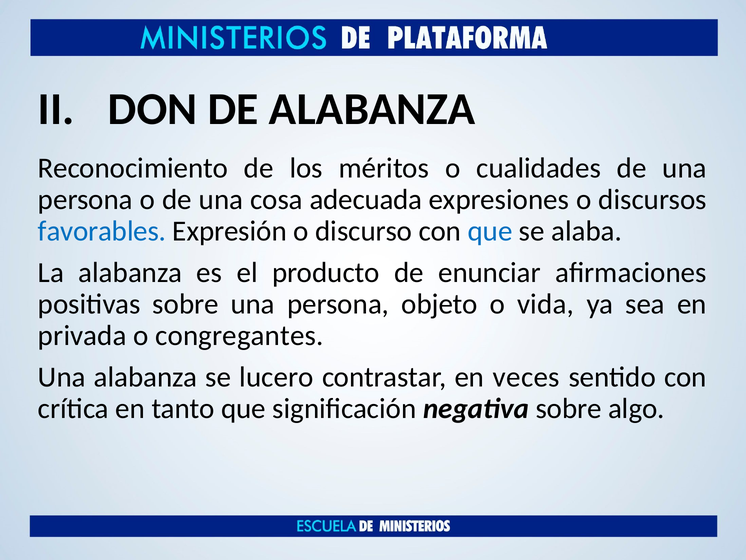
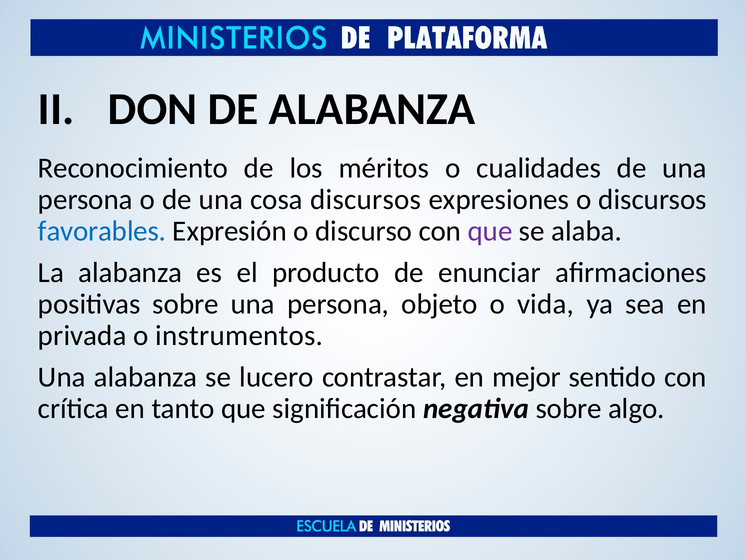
cosa adecuada: adecuada -> discursos (366, 200)
que colour: blue -> purple (490, 231)
congregantes: congregantes -> instrumentos (239, 335)
veces: veces -> mejor (527, 377)
